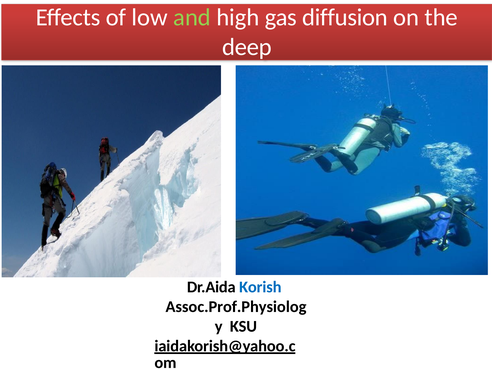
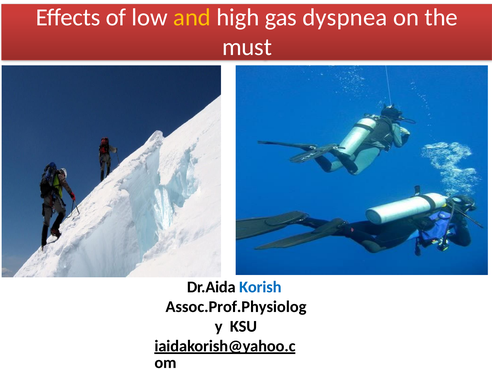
and colour: light green -> yellow (192, 17)
diffusion: diffusion -> dyspnea (345, 17)
deep: deep -> must (247, 47)
